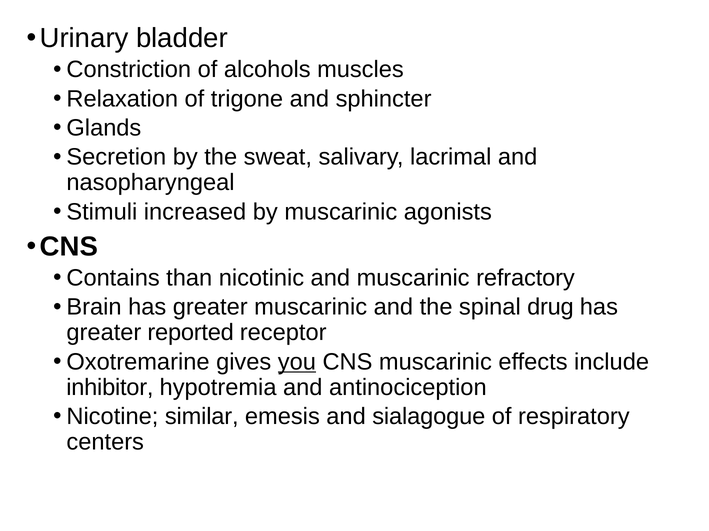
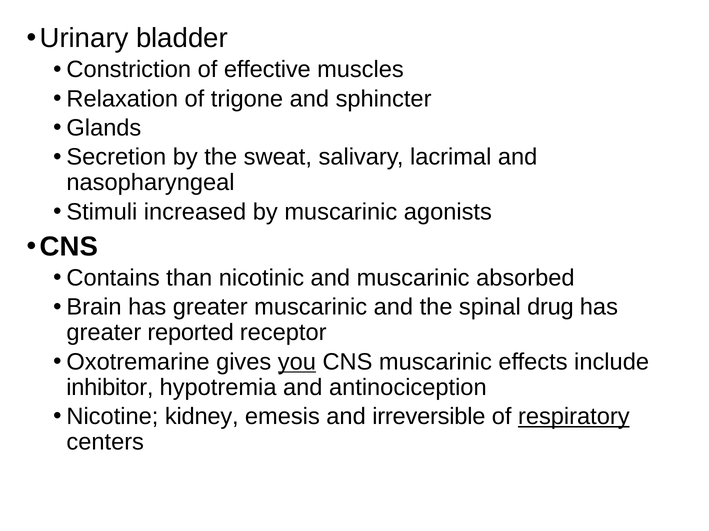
alcohols: alcohols -> effective (267, 70)
refractory: refractory -> absorbed (525, 278)
similar: similar -> kidney (202, 417)
sialagogue: sialagogue -> irreversible (429, 417)
respiratory underline: none -> present (574, 417)
